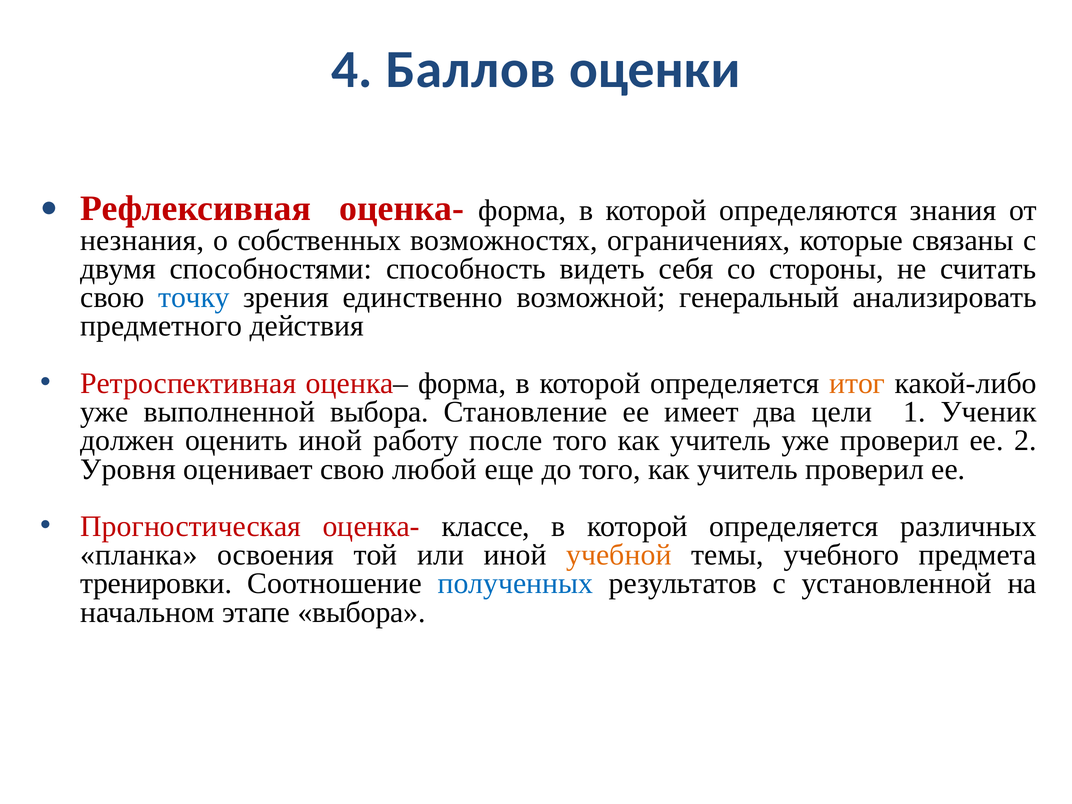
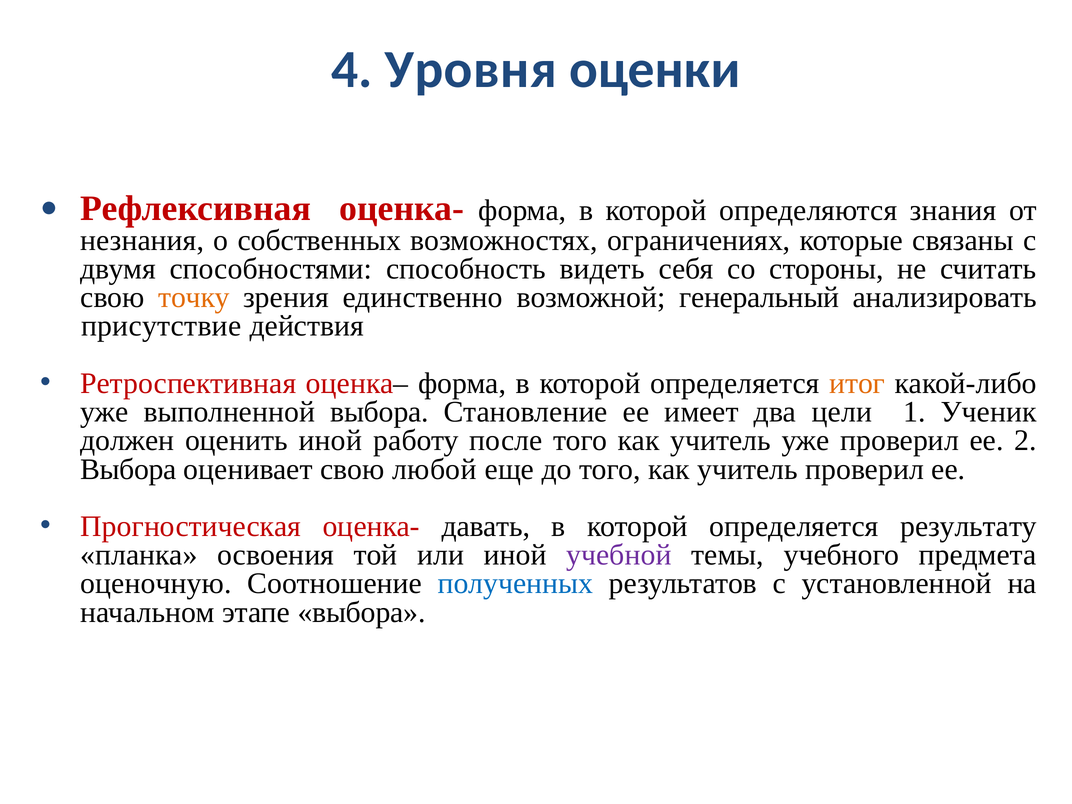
Баллов: Баллов -> Уровня (471, 69)
точку colour: blue -> orange (194, 298)
предметного: предметного -> присутствие (161, 326)
Уровня: Уровня -> Выбора (128, 469)
классе: классе -> давать (486, 526)
различных: различных -> результату (969, 526)
учебной colour: orange -> purple (619, 555)
тренировки: тренировки -> оценочную (156, 584)
